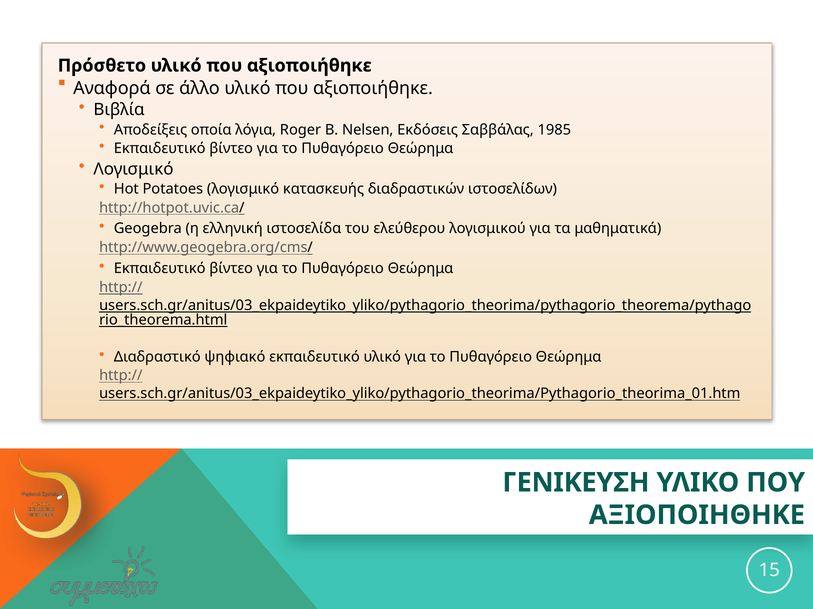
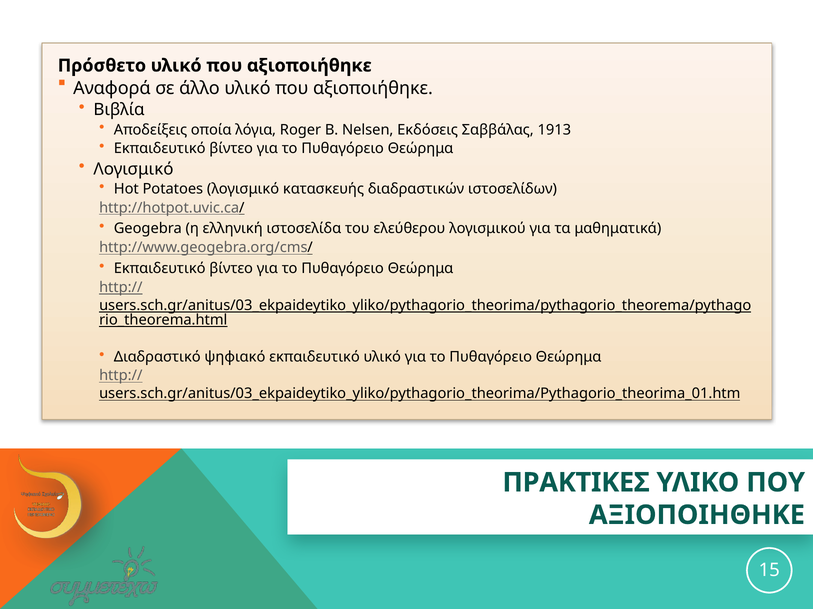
1985: 1985 -> 1913 (554, 130)
ΓΕΝΙΚΕΥΣΗ: ΓΕΝΙΚΕΥΣΗ -> ΠΡΑΚΤΙΚΕΣ (576, 483)
